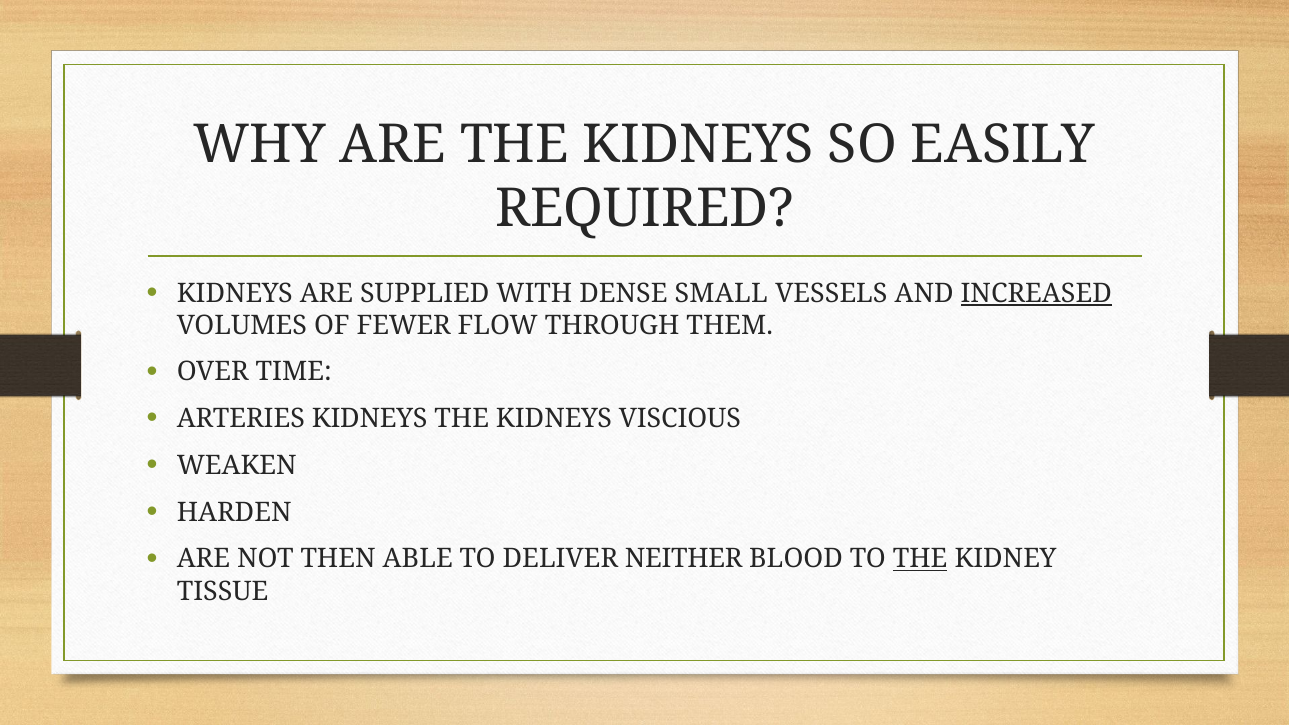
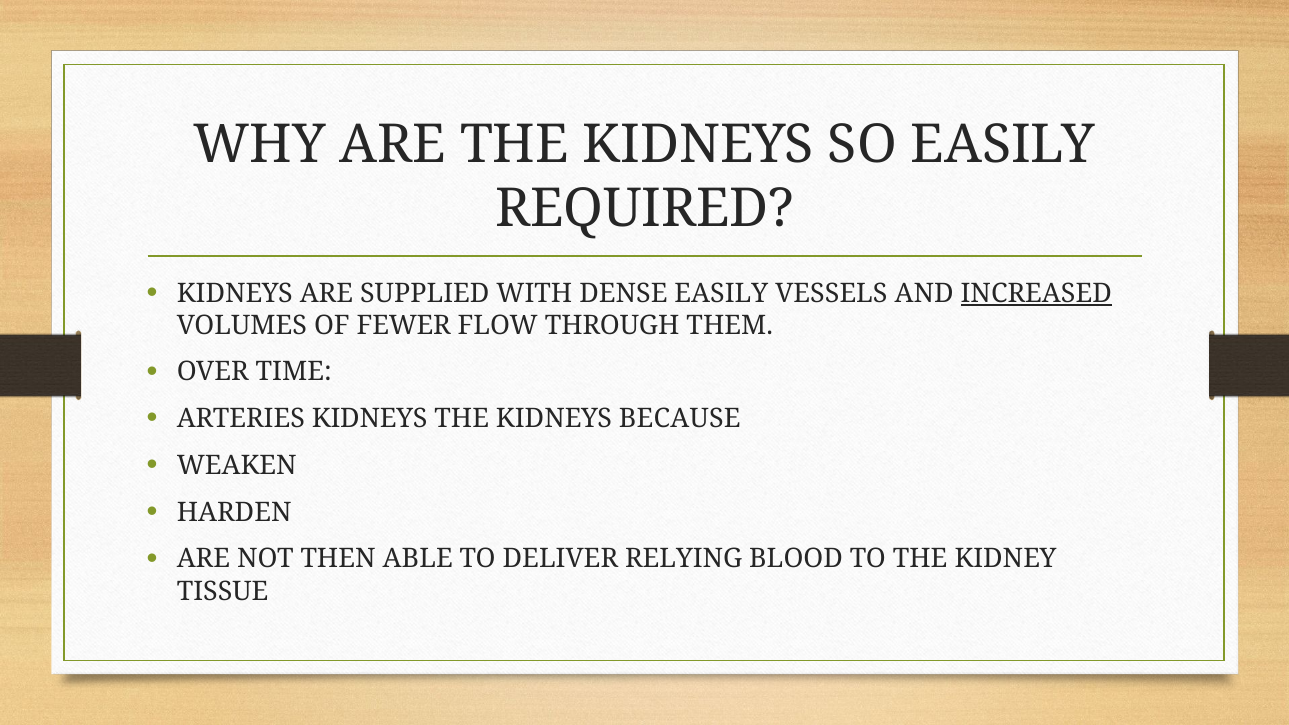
DENSE SMALL: SMALL -> EASILY (721, 293)
VISCIOUS: VISCIOUS -> BECAUSE (680, 419)
NEITHER: NEITHER -> RELYING (684, 559)
THE underline: present -> none (920, 559)
